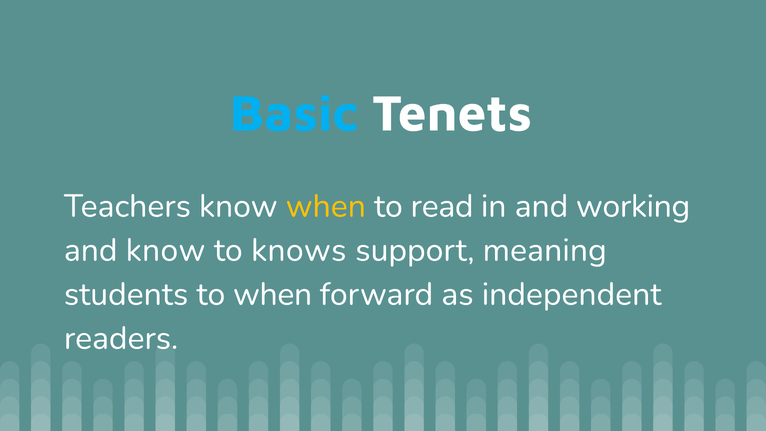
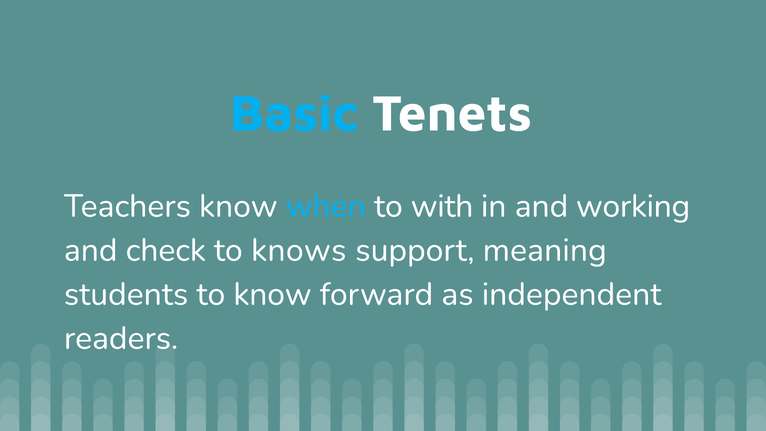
when colour: yellow -> light blue (326, 206)
read: read -> with (442, 206)
and know: know -> check (166, 250)
to when: when -> know (273, 294)
